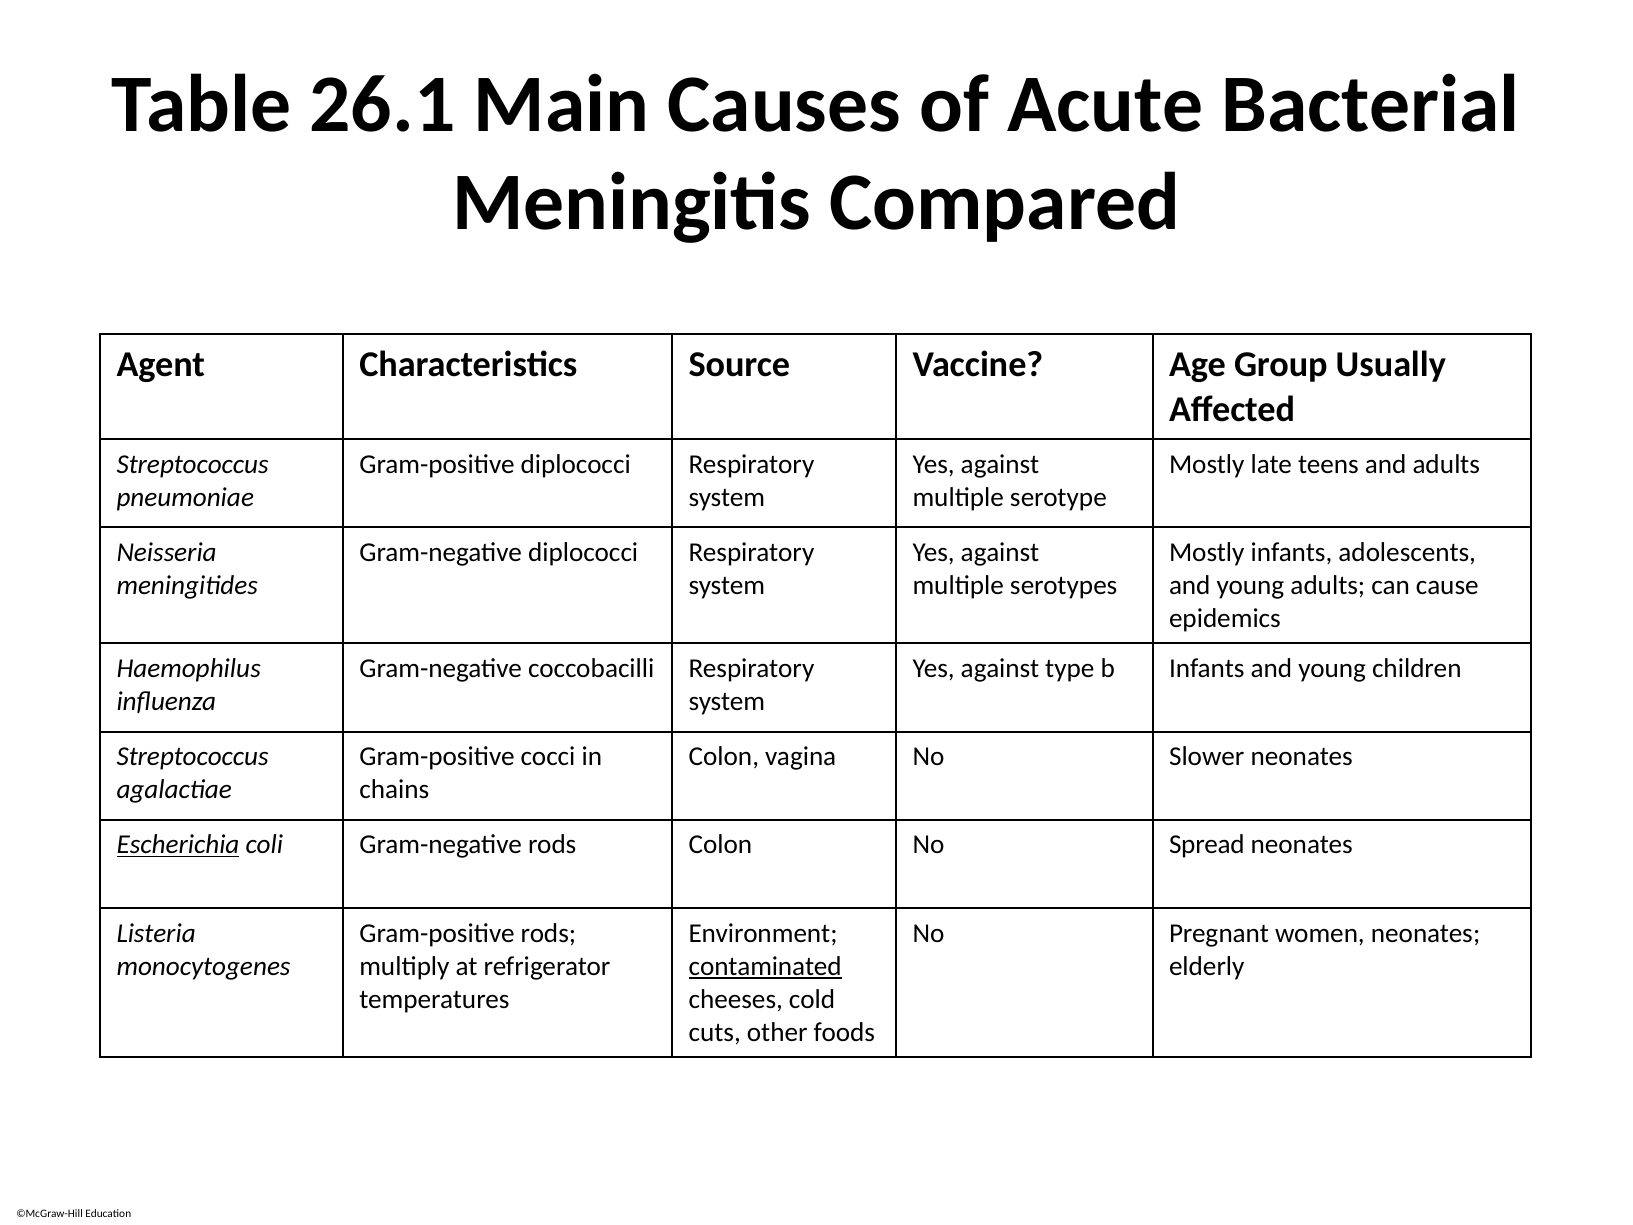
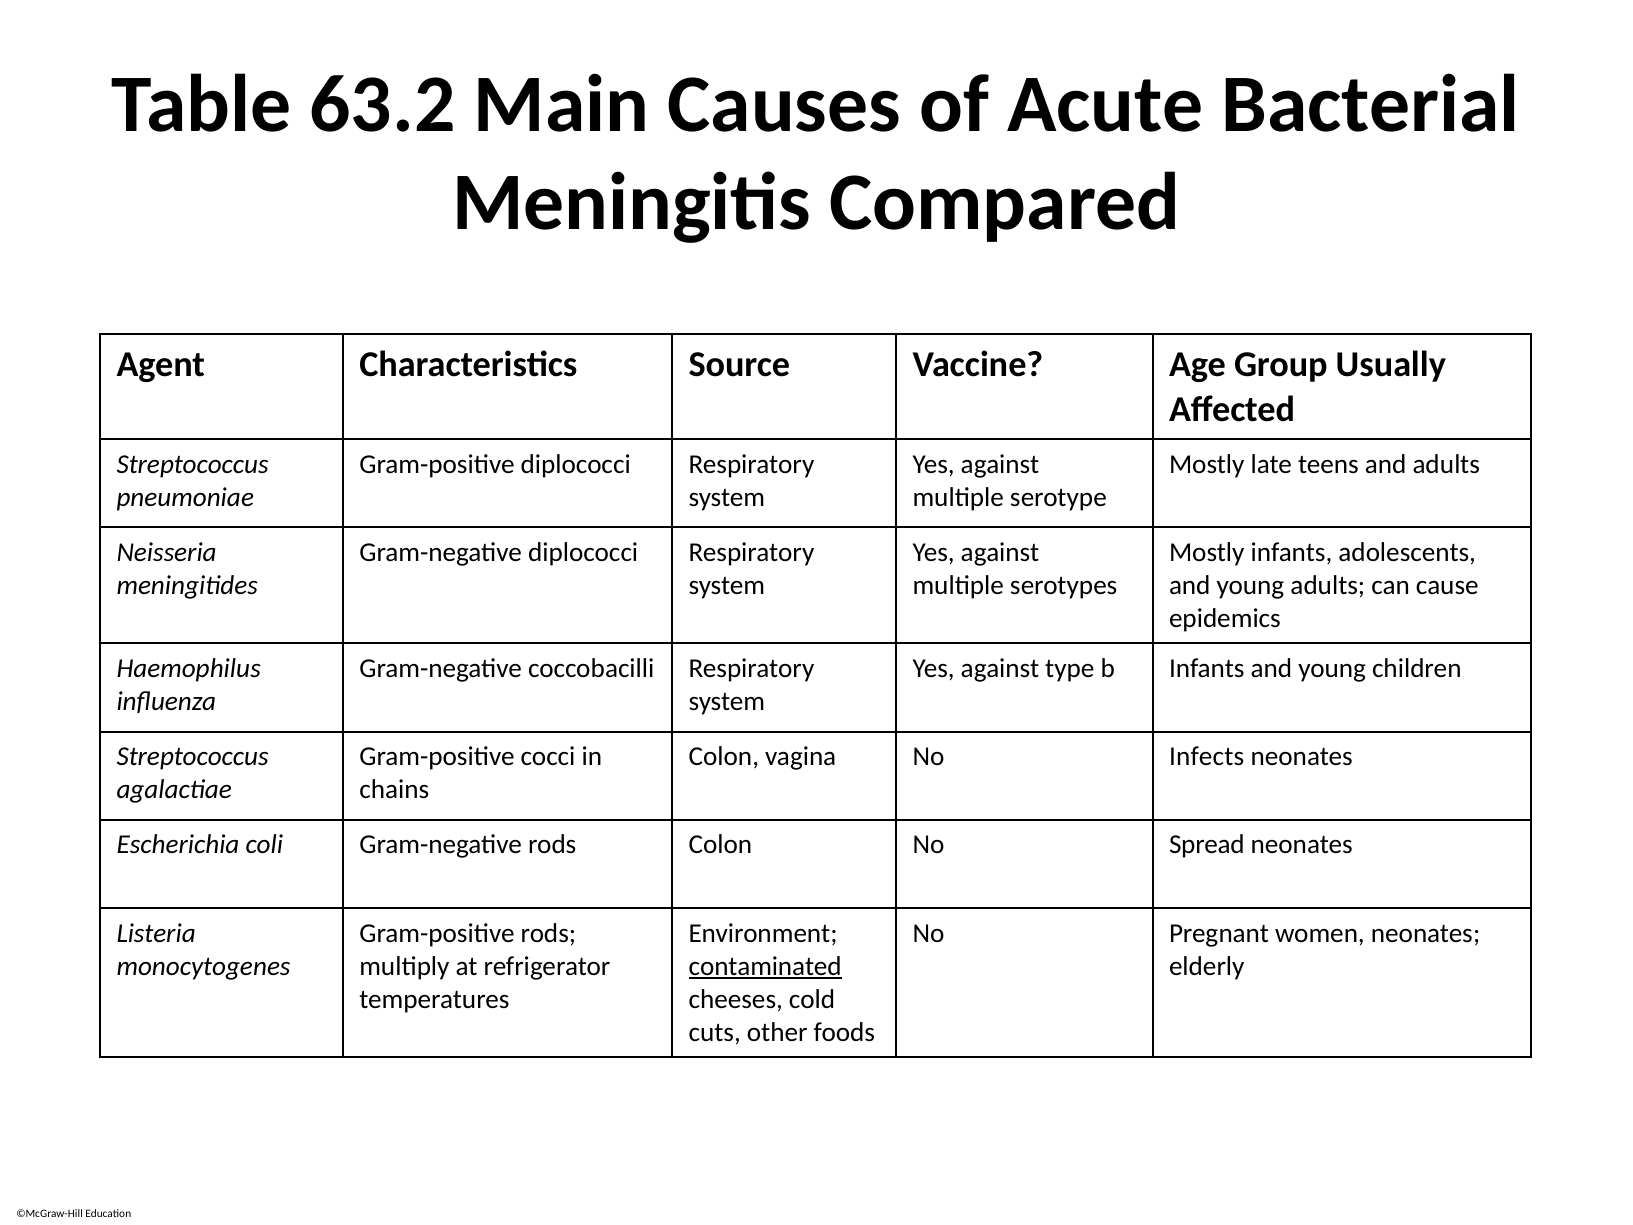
26.1: 26.1 -> 63.2 (383, 104)
Slower: Slower -> Infects (1207, 756)
Escherichia underline: present -> none (178, 845)
